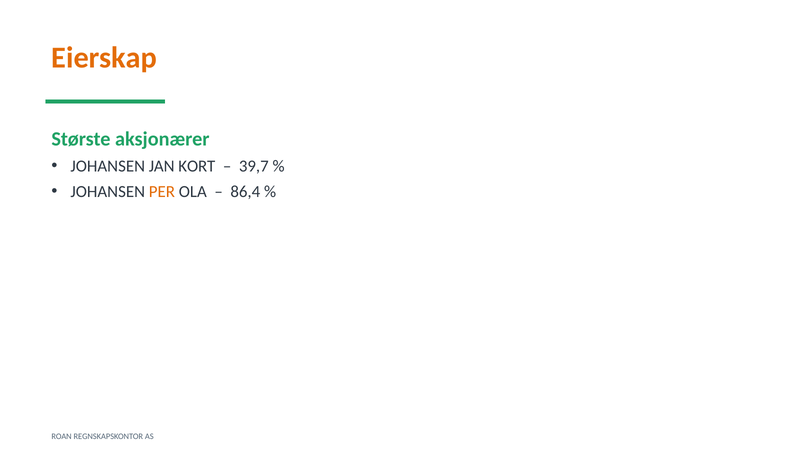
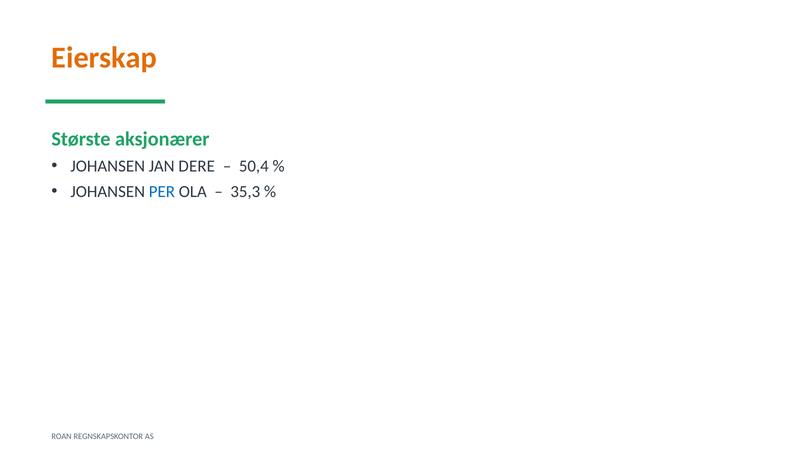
KORT: KORT -> DERE (197, 166)
39,7: 39,7 -> 50,4 (254, 166)
PER colour: orange -> blue (162, 192)
86,4: 86,4 -> 35,3 (245, 192)
